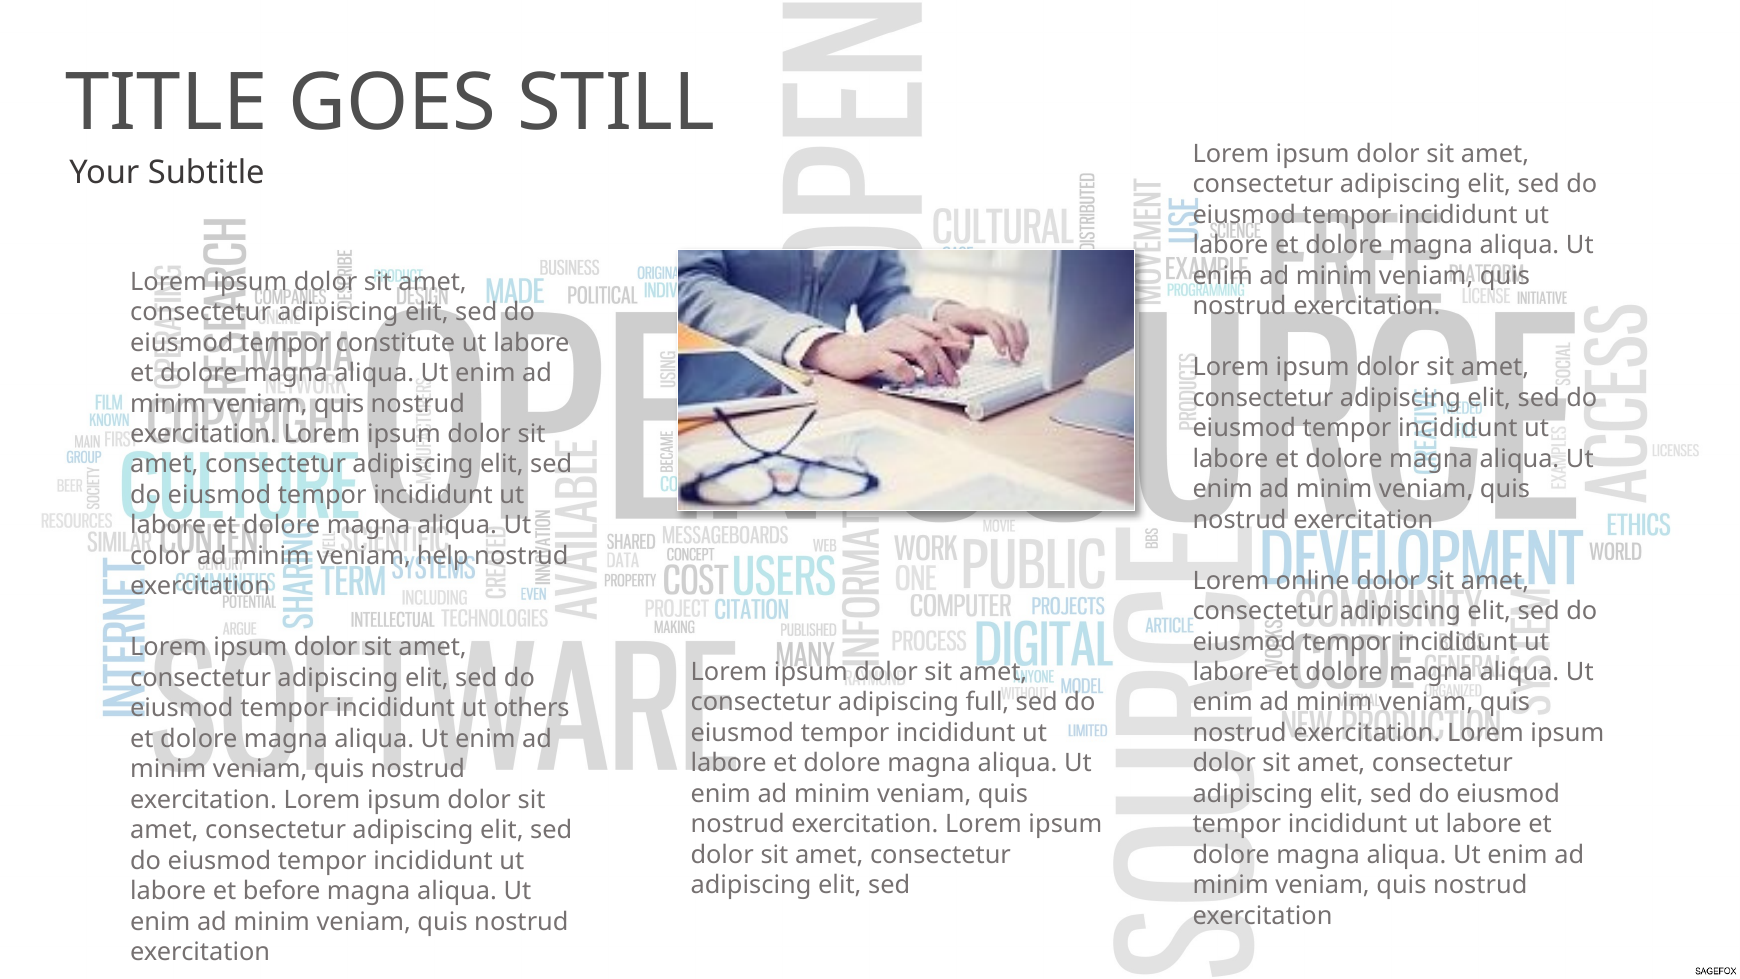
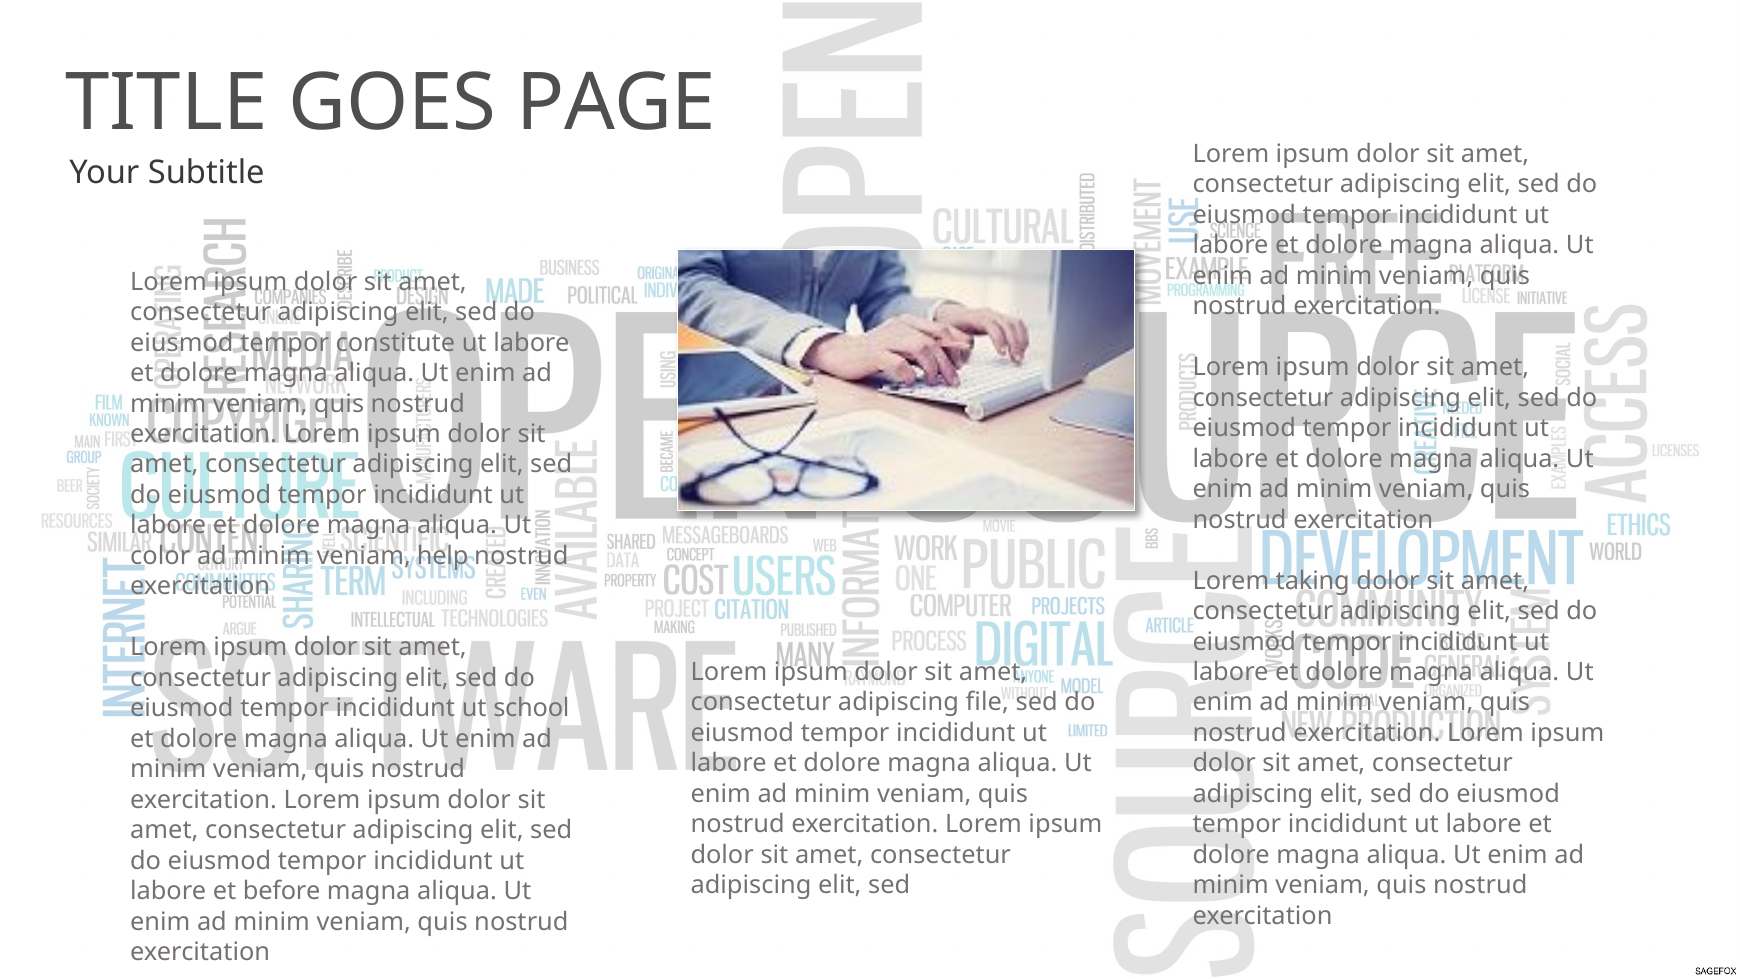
STILL: STILL -> PAGE (617, 103)
online: online -> taking (1313, 581)
full: full -> file (987, 702)
others: others -> school (531, 708)
